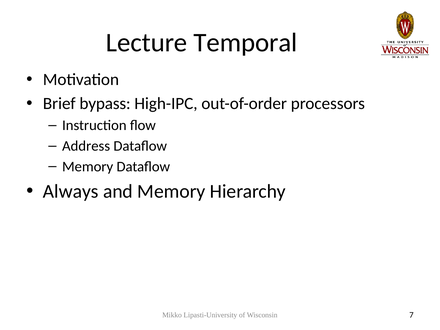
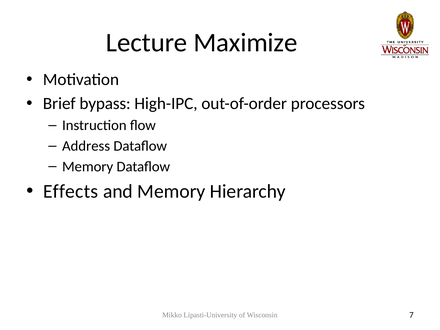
Temporal: Temporal -> Maximize (245, 43)
Always: Always -> Effects (71, 191)
